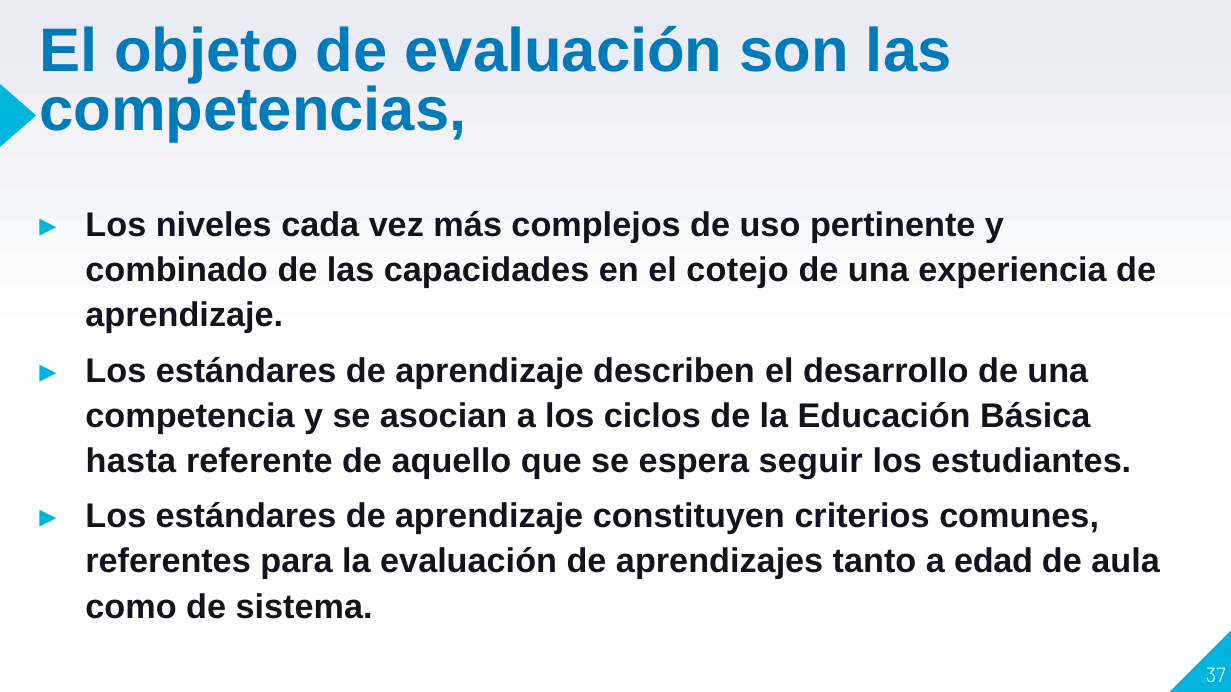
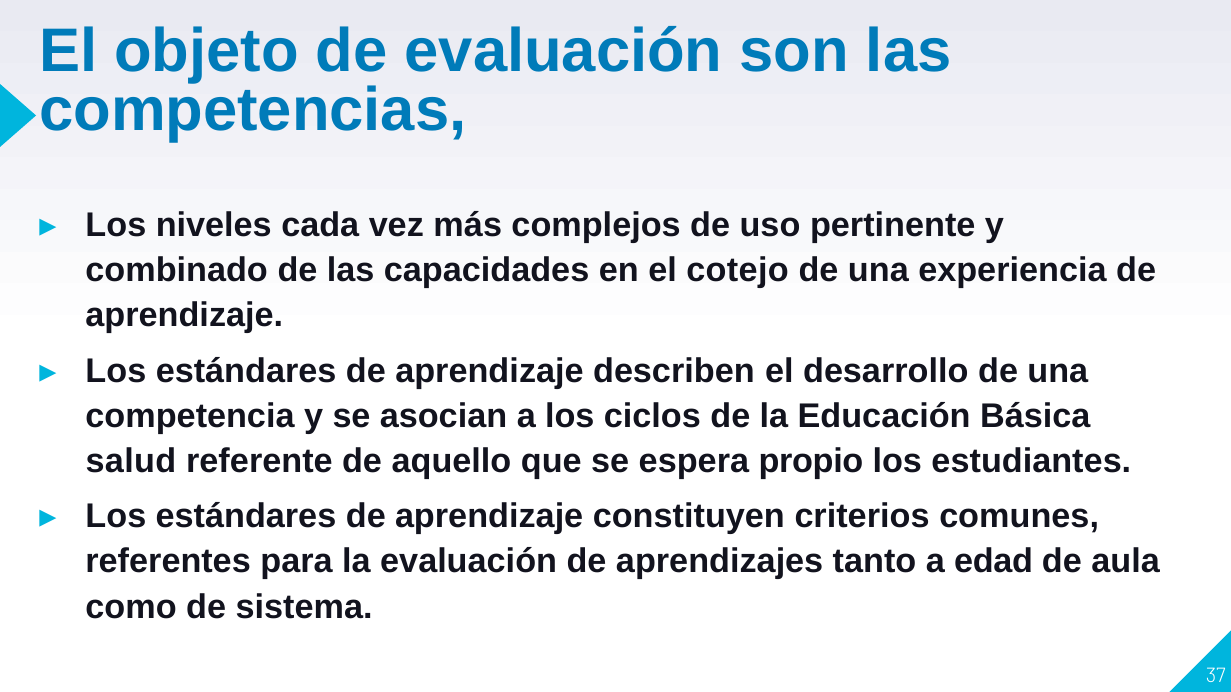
hasta: hasta -> salud (131, 462)
seguir: seguir -> propio (811, 462)
